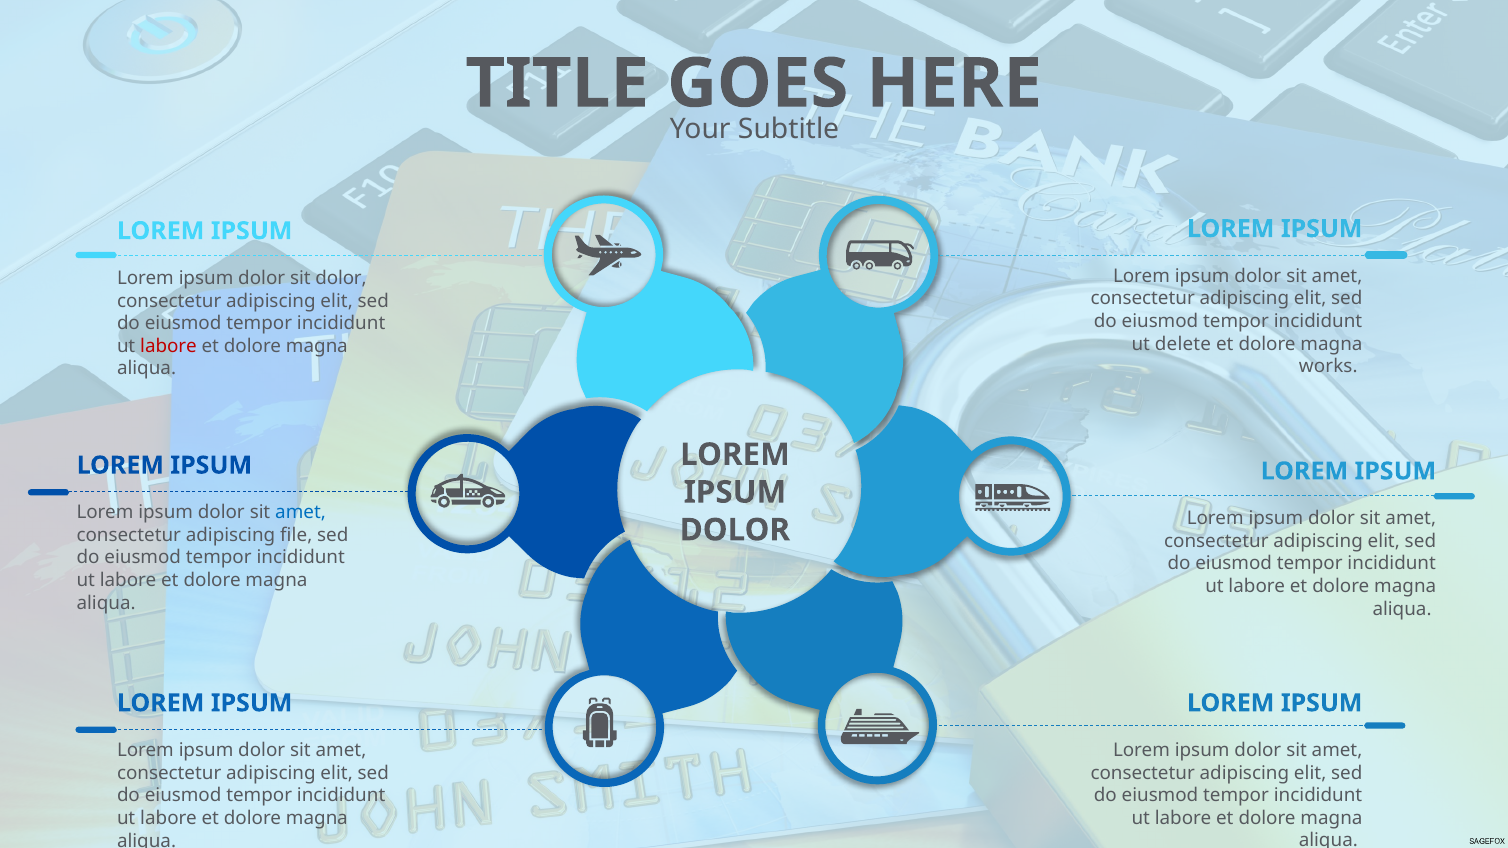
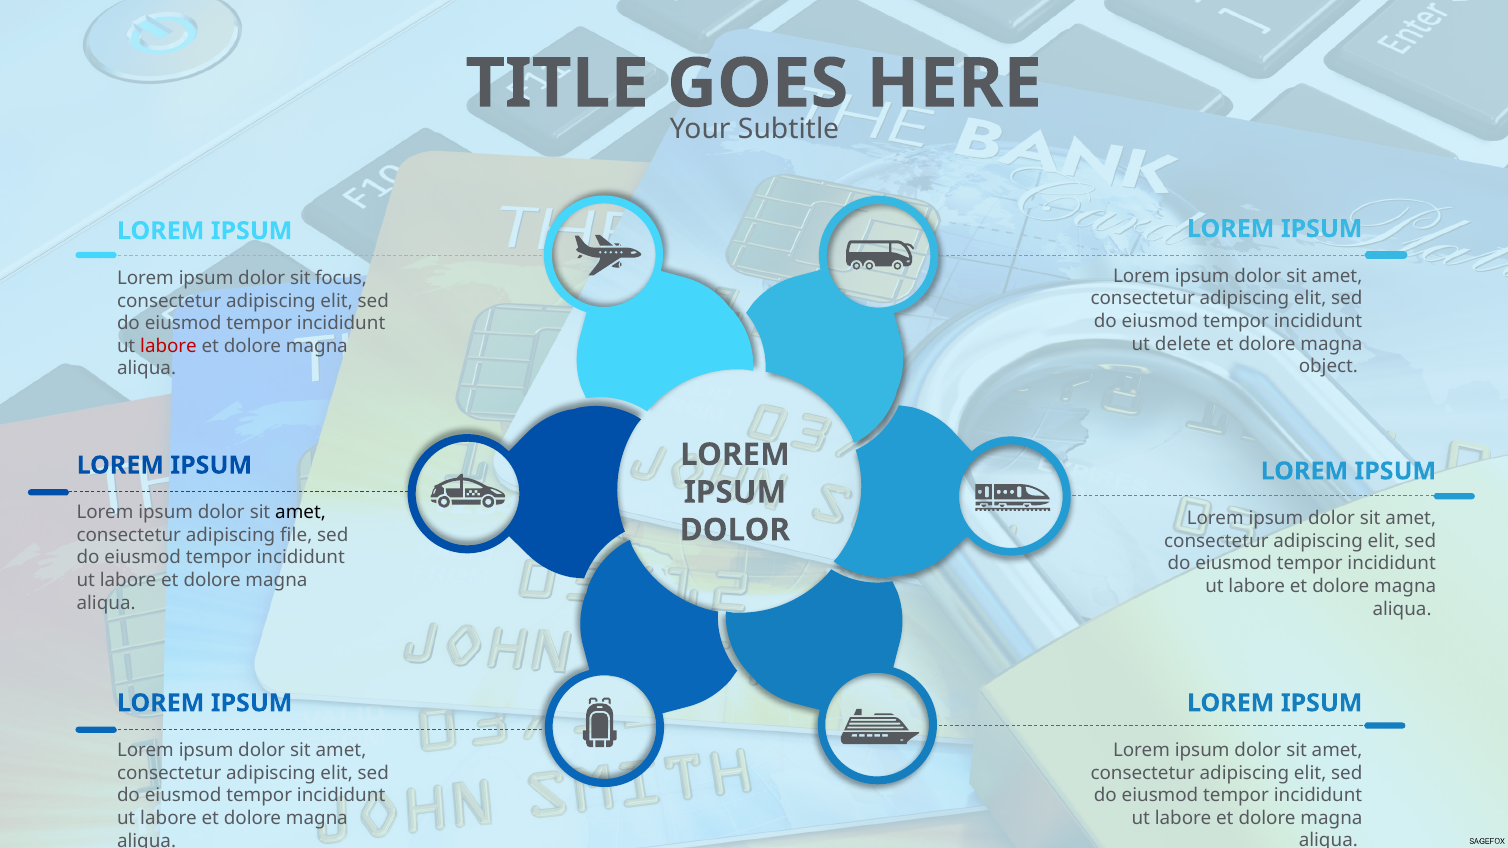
sit dolor: dolor -> focus (341, 278)
works: works -> object (1328, 367)
amet colour: blue -> black (301, 513)
